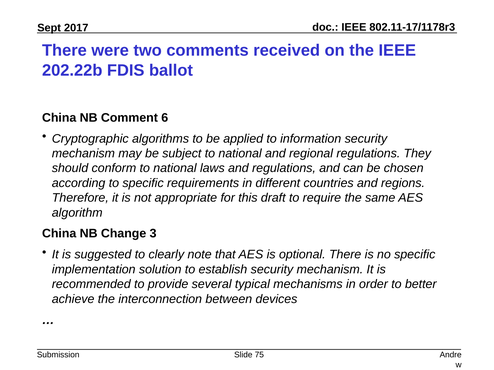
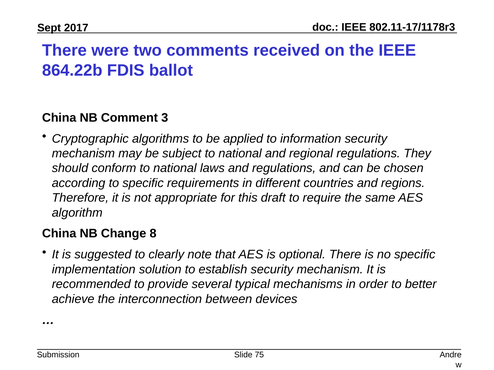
202.22b: 202.22b -> 864.22b (72, 70)
6: 6 -> 3 (165, 118)
3: 3 -> 8 (153, 234)
